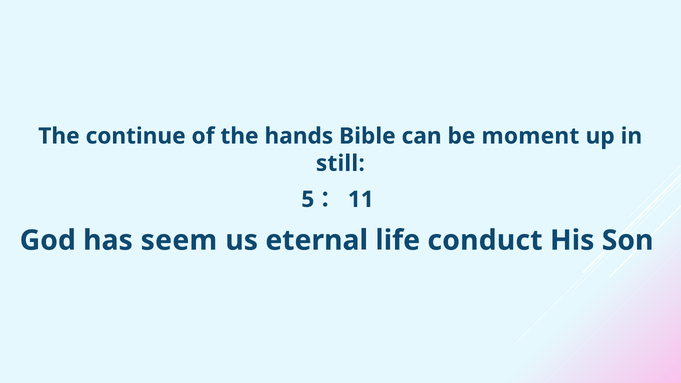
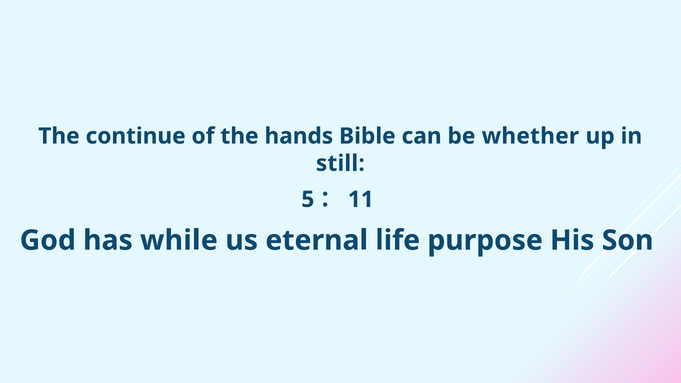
moment: moment -> whether (530, 136)
seem: seem -> while (179, 240)
conduct: conduct -> purpose (485, 240)
